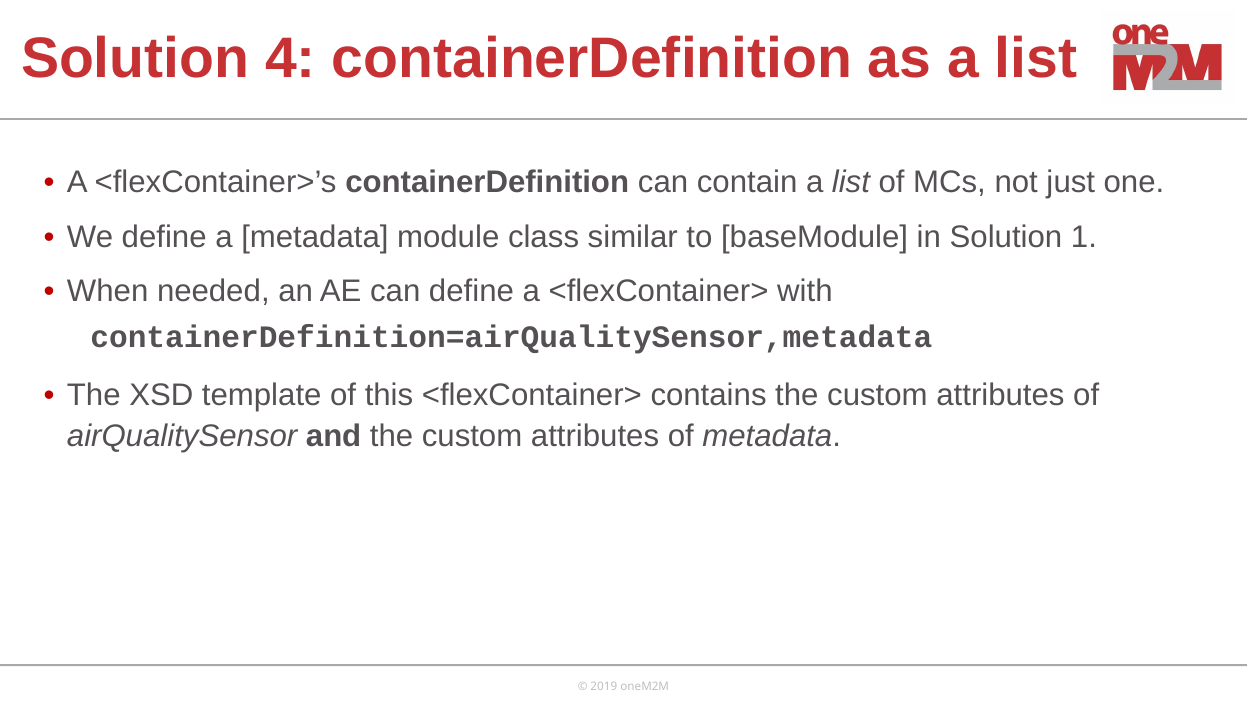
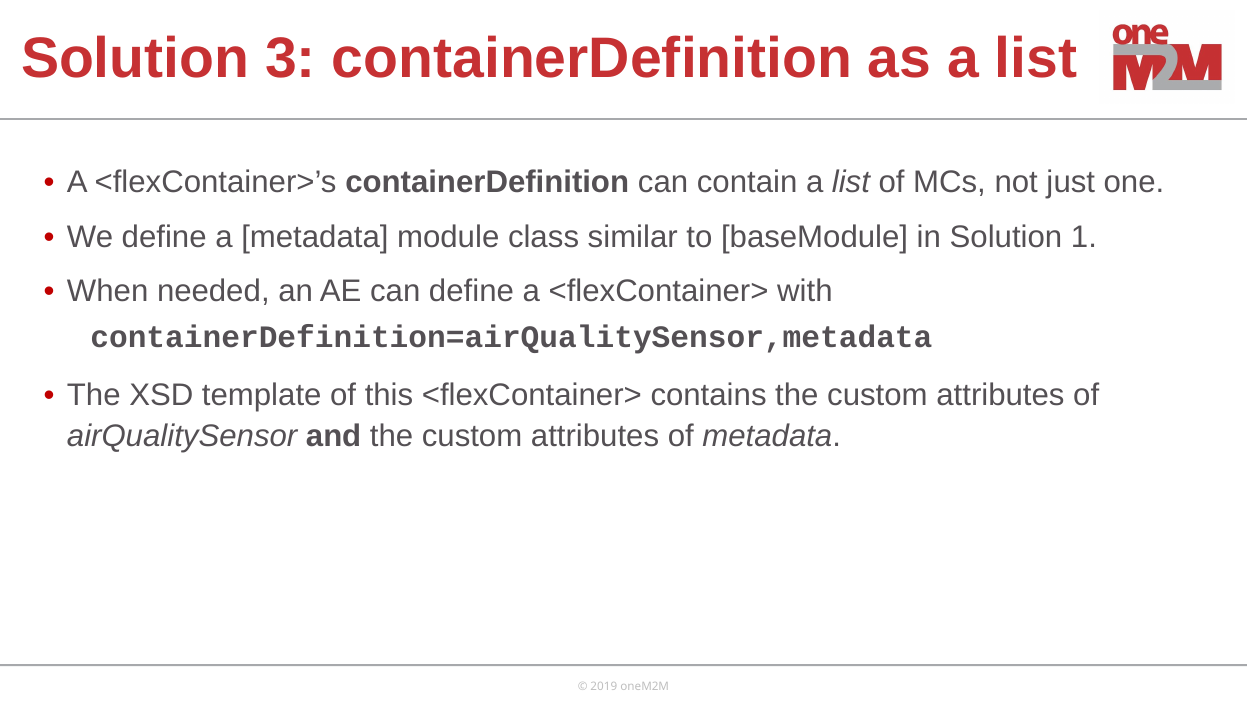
4: 4 -> 3 (291, 58)
